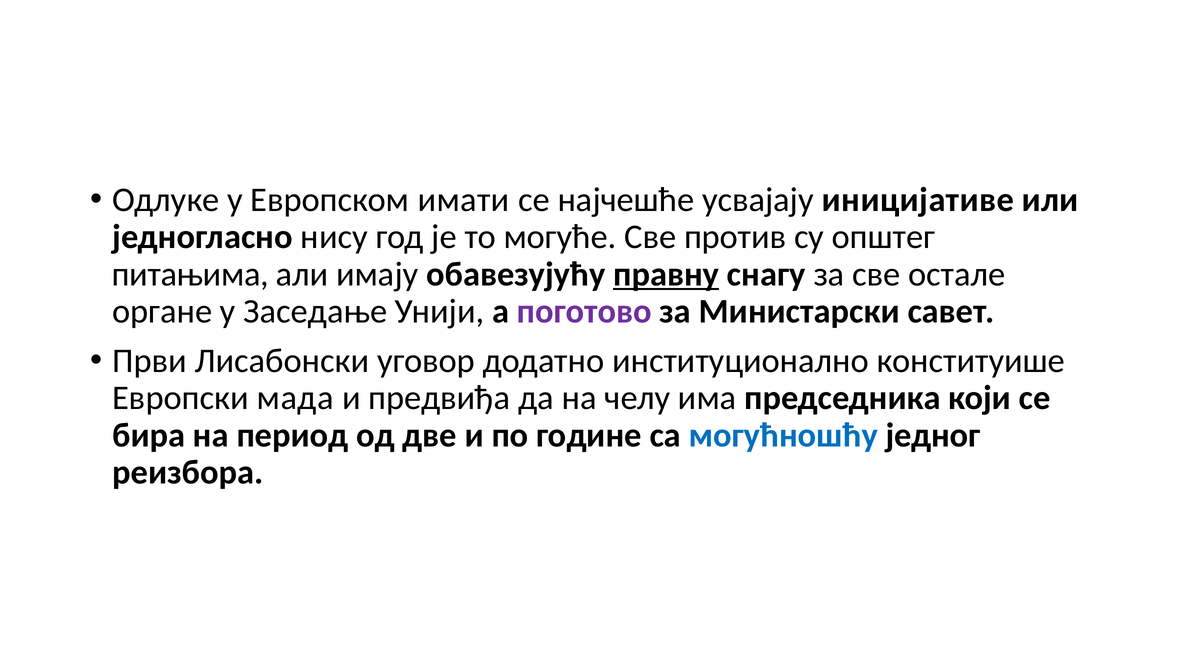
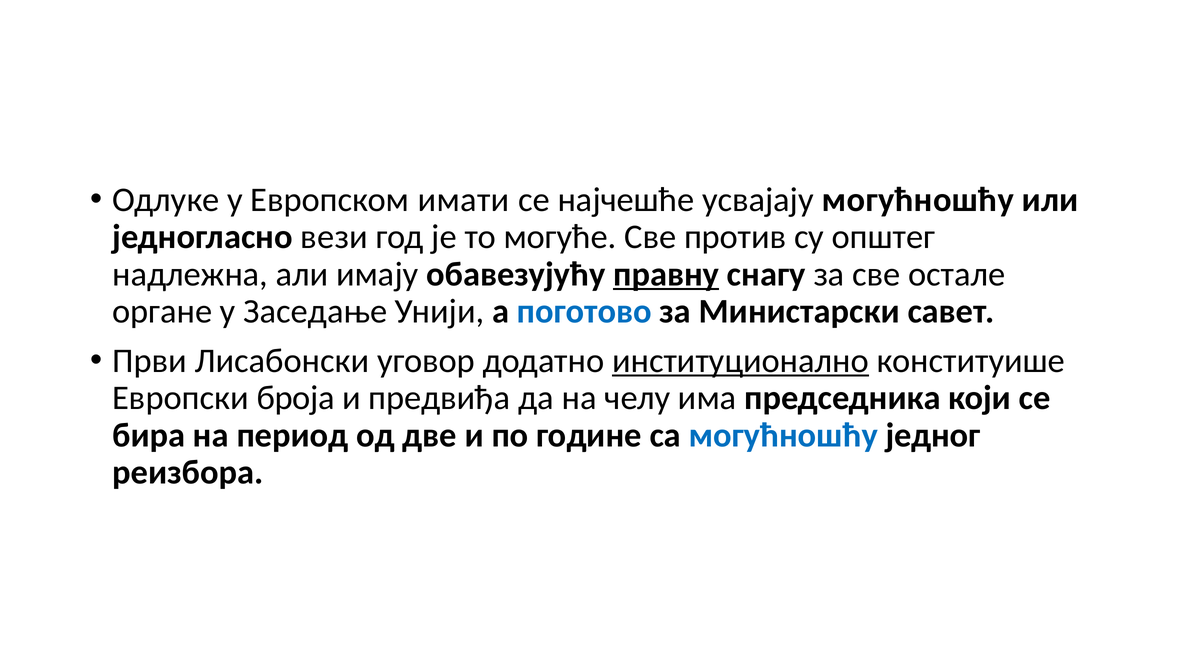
усвајају иницијативе: иницијативе -> могућношћу (918, 200)
нису: нису -> вези (334, 237)
питањима: питањима -> надлежна (190, 274)
поготово colour: purple -> blue (584, 311)
институционално underline: none -> present (741, 361)
мада: мада -> броја (296, 398)
